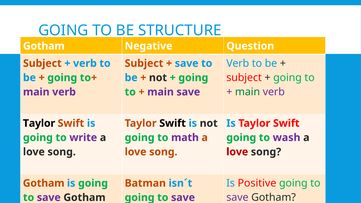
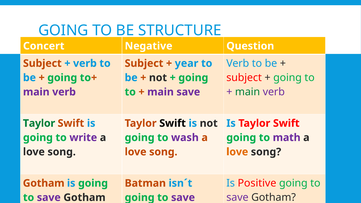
Gotham: Gotham -> Concert (44, 46)
save: save -> year (187, 63)
Taylor colour: black -> green (39, 123)
math: math -> wash (185, 138)
wash: wash -> math (287, 138)
love colour: red -> orange (237, 152)
